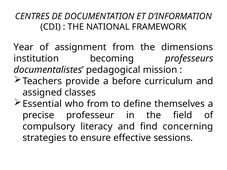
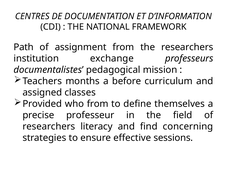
Year: Year -> Path (24, 47)
the dimensions: dimensions -> researchers (187, 47)
becoming: becoming -> exchange (112, 59)
provide: provide -> months (83, 81)
Essential: Essential -> Provided (42, 104)
compulsory: compulsory -> researchers (49, 127)
